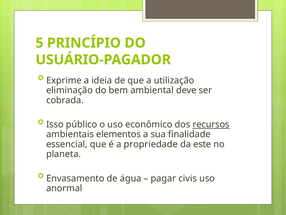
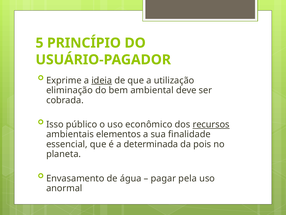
ideia underline: none -> present (102, 80)
propriedade: propriedade -> determinada (151, 144)
este: este -> pois (202, 144)
civis: civis -> pela (188, 178)
